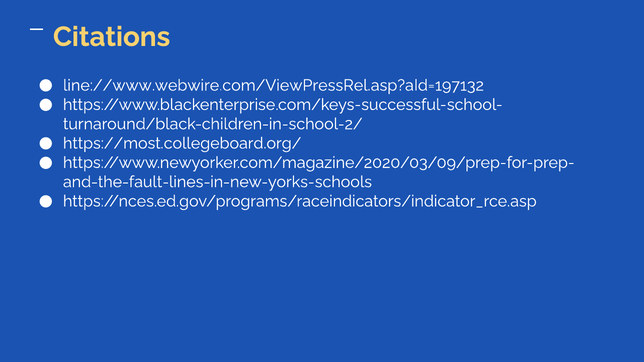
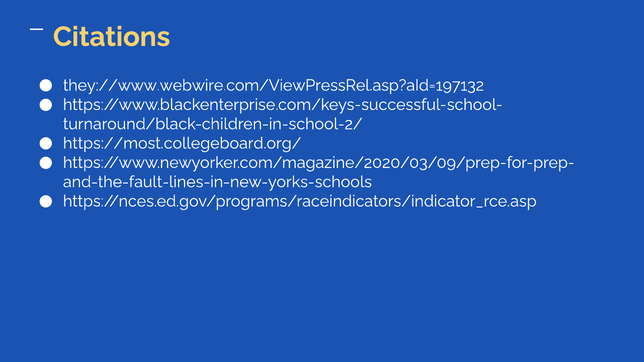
line://www.webwire.com/ViewPressRel.asp?aId=197132: line://www.webwire.com/ViewPressRel.asp?aId=197132 -> they://www.webwire.com/ViewPressRel.asp?aId=197132 (274, 85)
